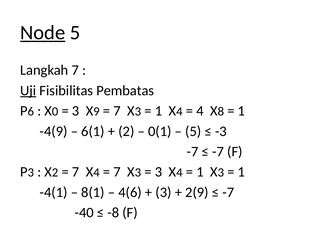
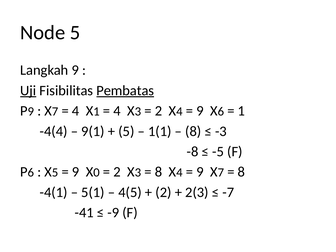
Node underline: present -> none (43, 33)
Langkah 7: 7 -> 9 (75, 70)
Pembatas underline: none -> present (125, 91)
6: 6 -> 9 (31, 112)
0: 0 -> 7 (55, 112)
3: 3 -> 4 (76, 111)
9: 9 -> 1 (96, 112)
7: 7 -> 4 (117, 111)
1: 1 -> 2 (159, 111)
4: 4 -> 9 (200, 111)
8: 8 -> 6 (221, 112)
-4(9: -4(9 -> -4(4 (54, 131)
6(1: 6(1 -> 9(1 (93, 131)
2: 2 -> 5 (126, 131)
0(1: 0(1 -> 1(1 (160, 131)
5: 5 -> 8 (193, 131)
-7: -7 -> -8 (193, 152)
-7: -7 -> -5 (218, 152)
3: 3 -> 6 (31, 173)
2: 2 -> 5 (55, 173)
7: 7 -> 9 (76, 172)
4: 4 -> 0 (96, 173)
7: 7 -> 2 (117, 172)
3: 3 -> 8 (159, 172)
1: 1 -> 9 (200, 172)
3: 3 -> 7 (221, 173)
1: 1 -> 8 (241, 172)
8(1: 8(1 -> 5(1 (93, 192)
4(6: 4(6 -> 4(5 (130, 192)
3: 3 -> 2 (163, 192)
2(9: 2(9 -> 2(3 (197, 192)
-40: -40 -> -41 (84, 213)
-8: -8 -> -9 (113, 213)
